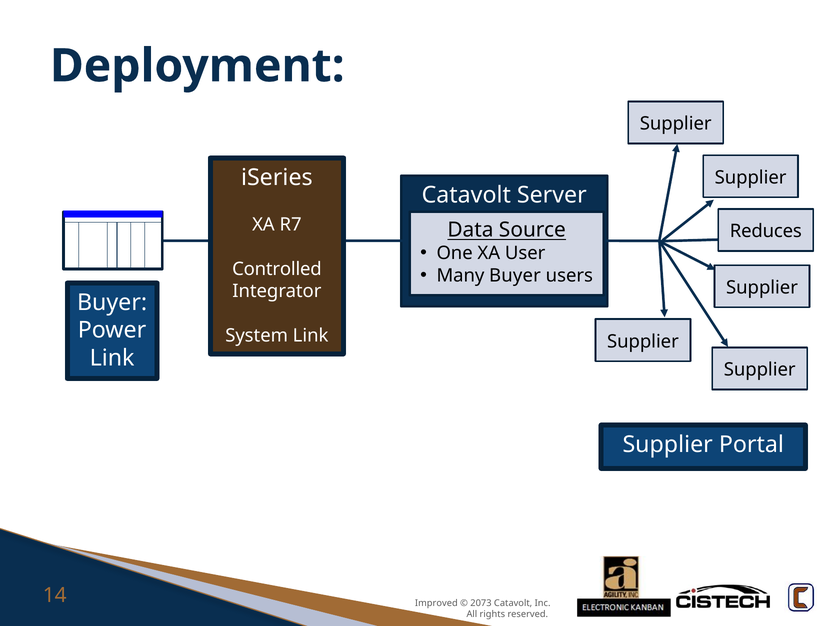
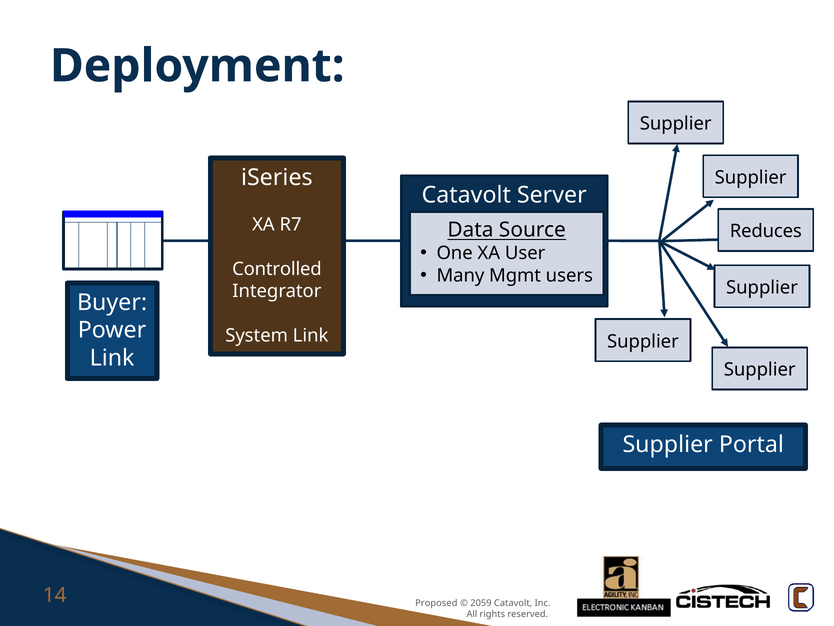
Many Buyer: Buyer -> Mgmt (515, 275)
Improved: Improved -> Proposed (436, 603)
2073: 2073 -> 2059 (481, 603)
